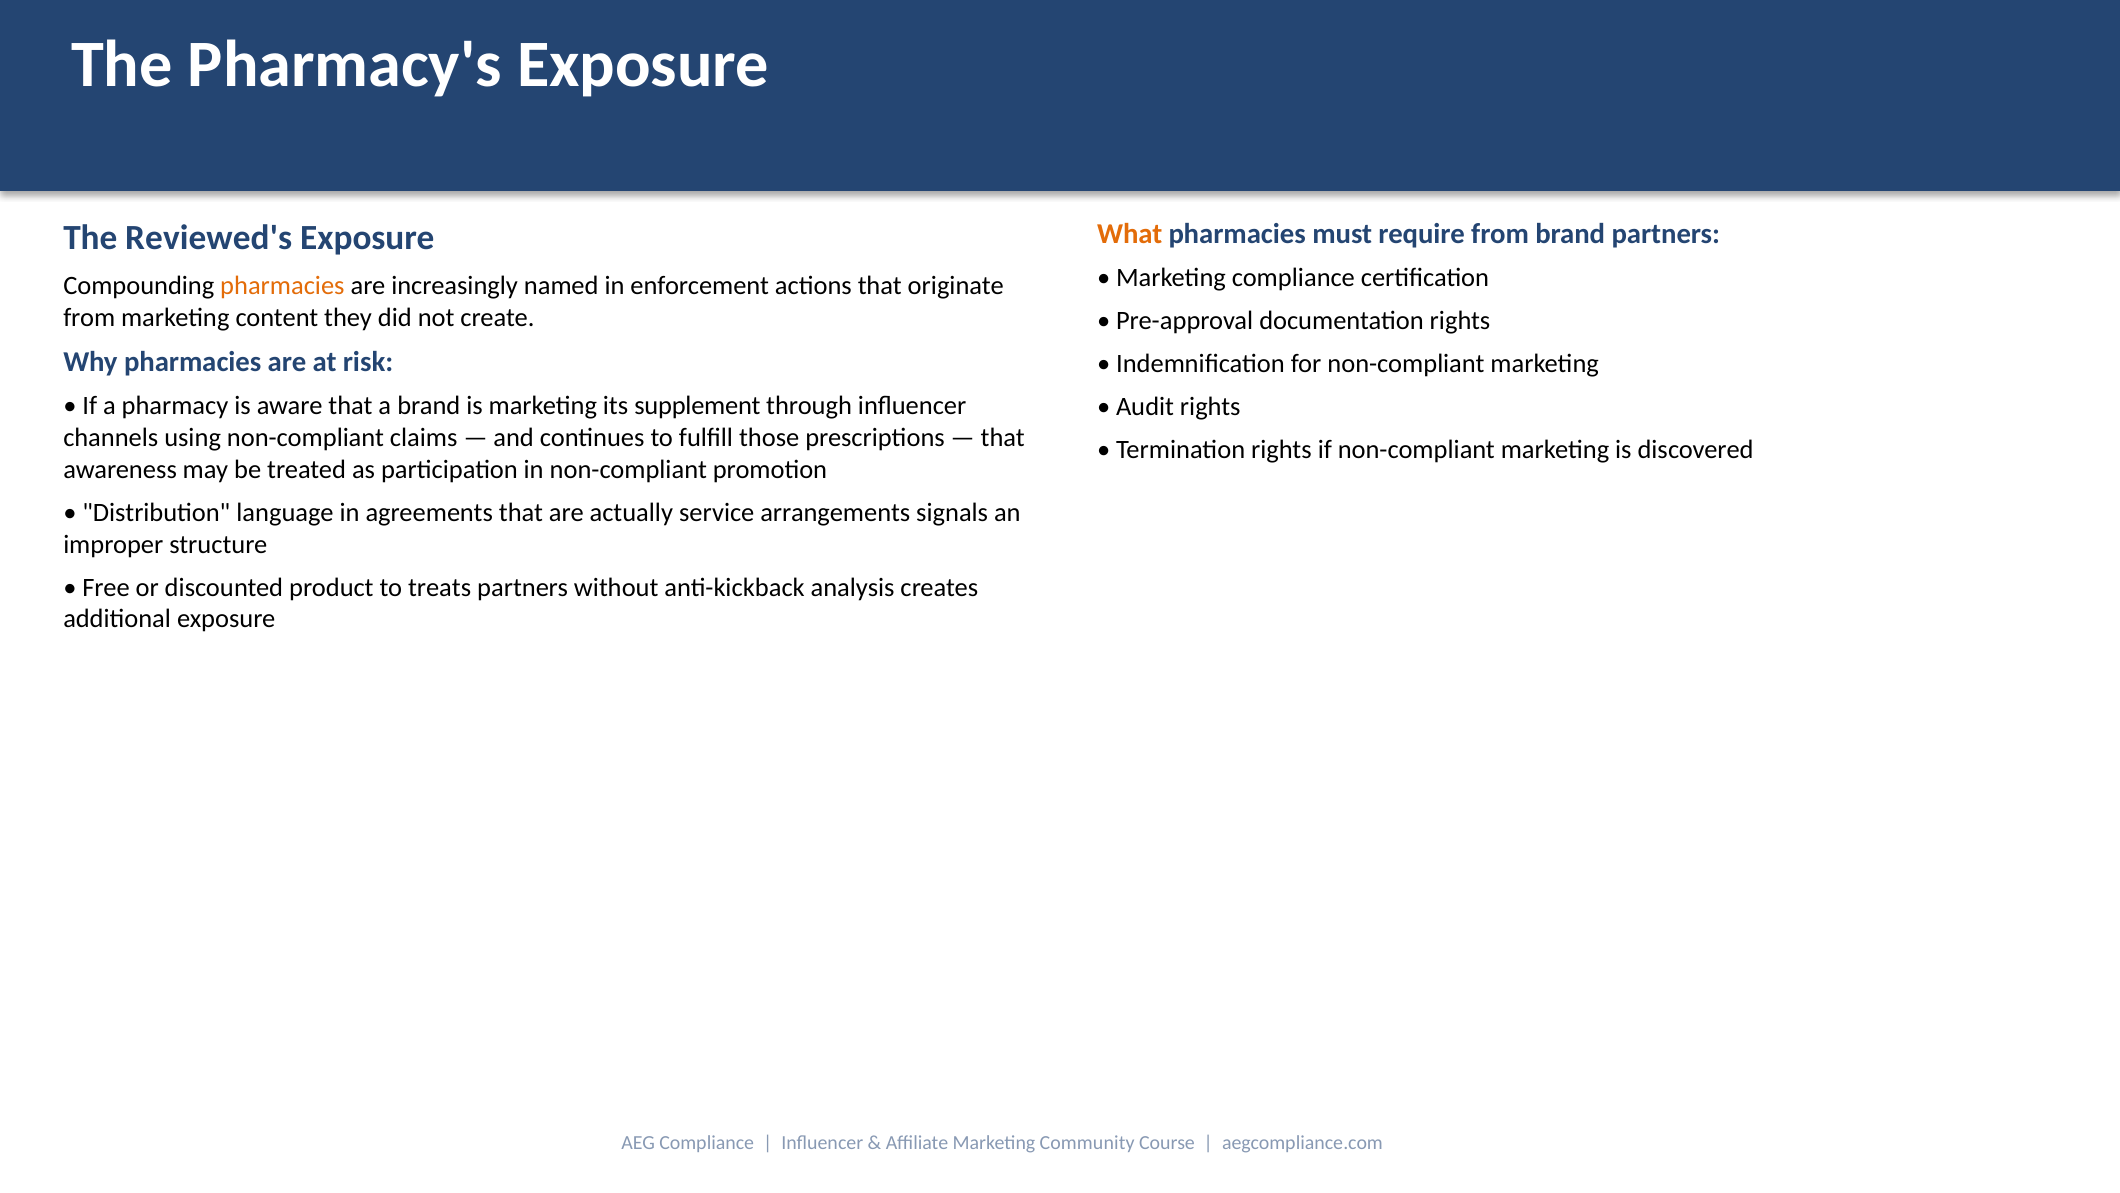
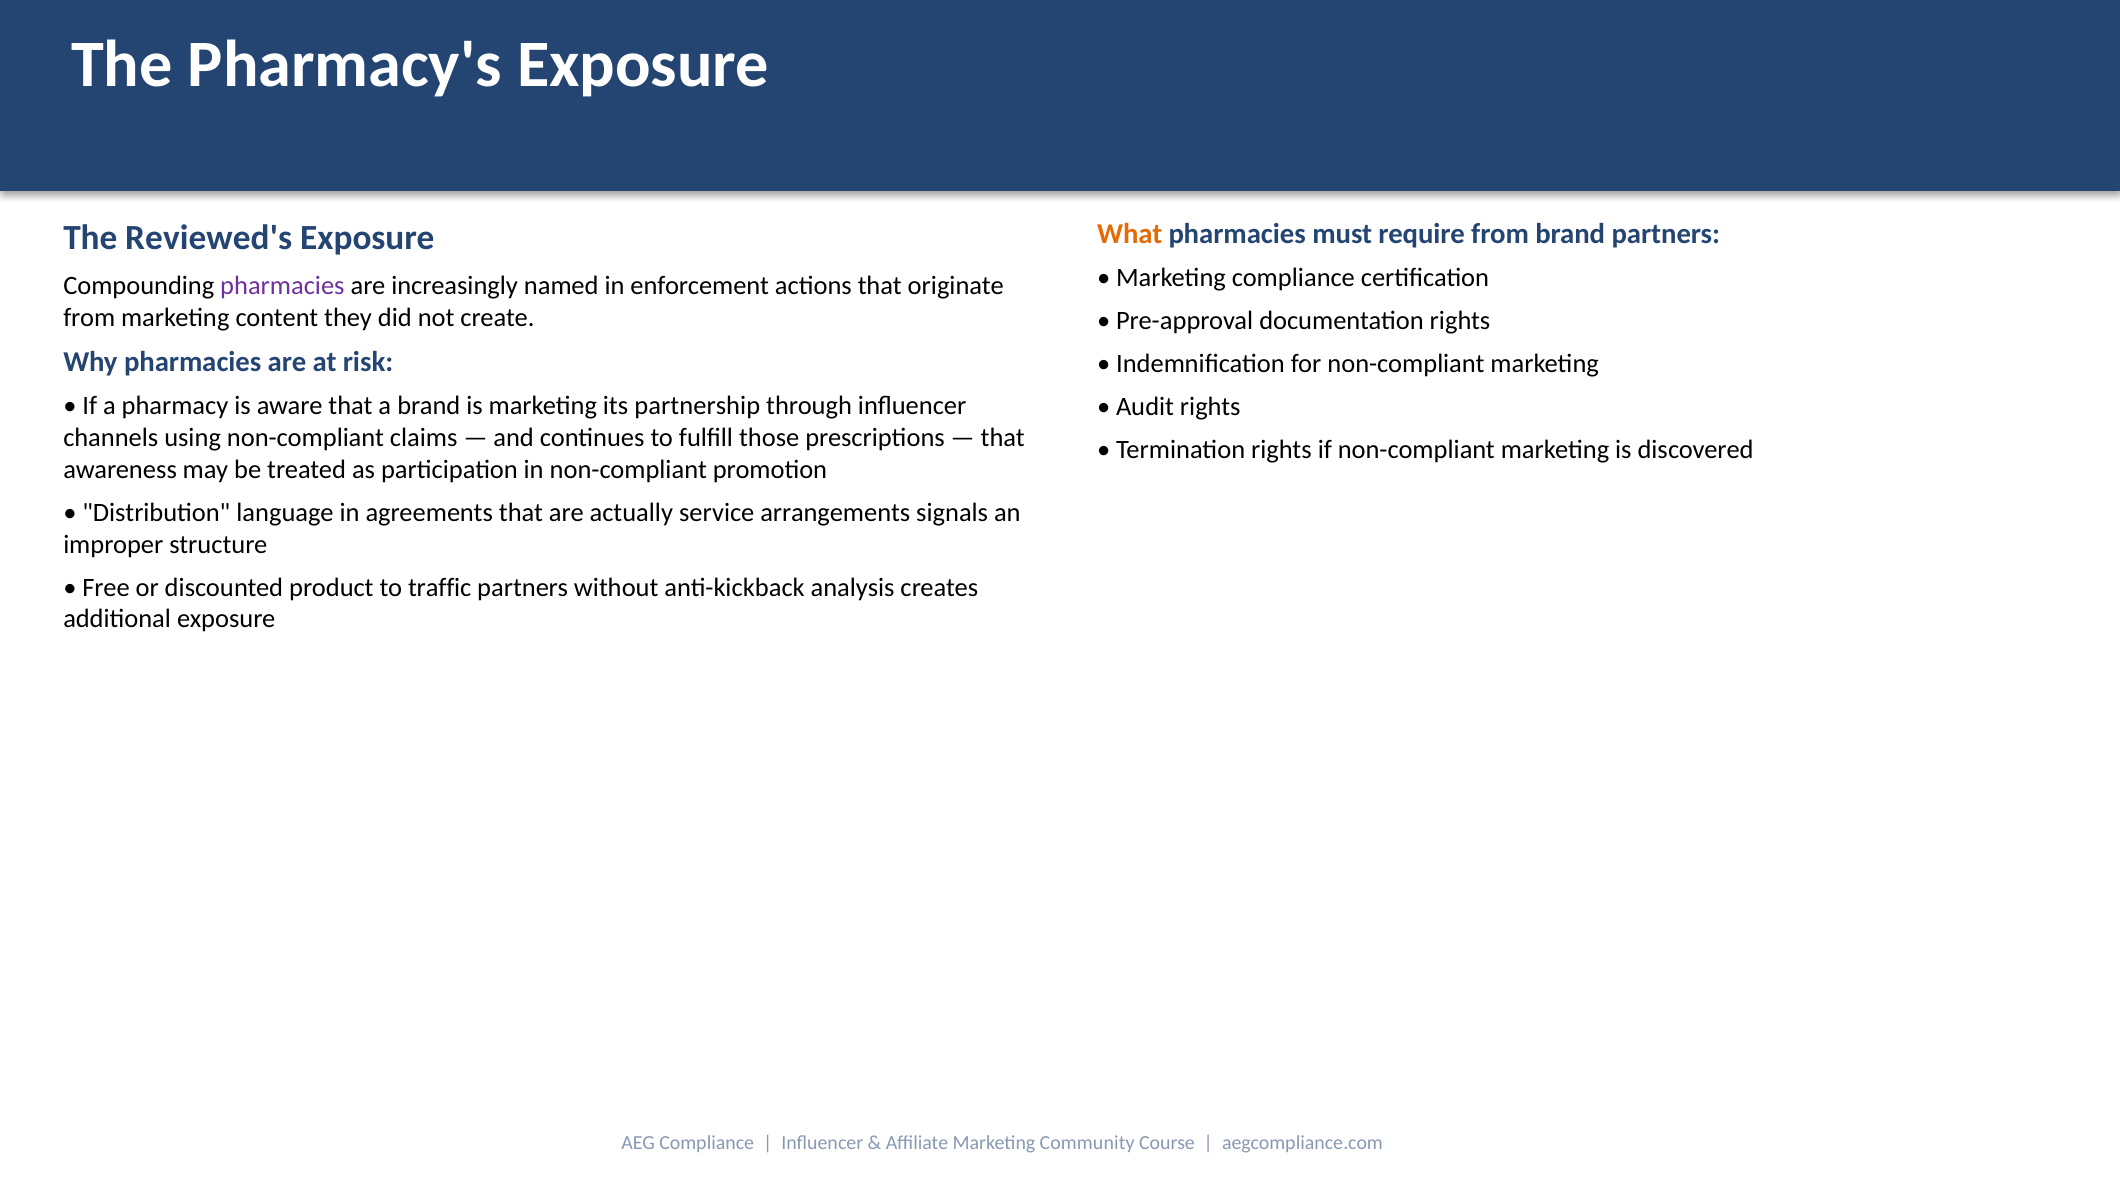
pharmacies colour: orange -> purple (282, 286)
supplement: supplement -> partnership (697, 406)
treats: treats -> traffic (440, 587)
